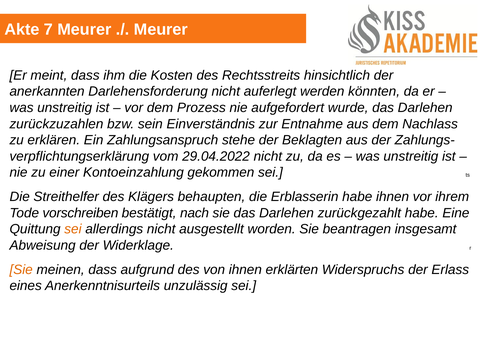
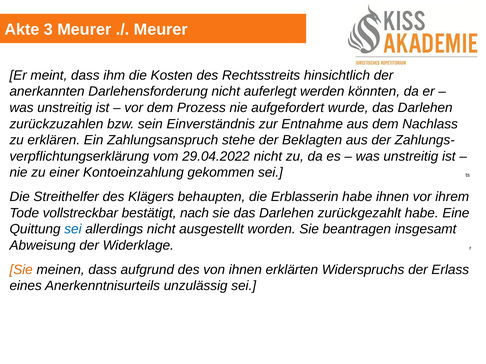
7: 7 -> 3 (49, 30)
vorschreiben: vorschreiben -> vollstreckbar (80, 213)
sei colour: orange -> blue (73, 229)
